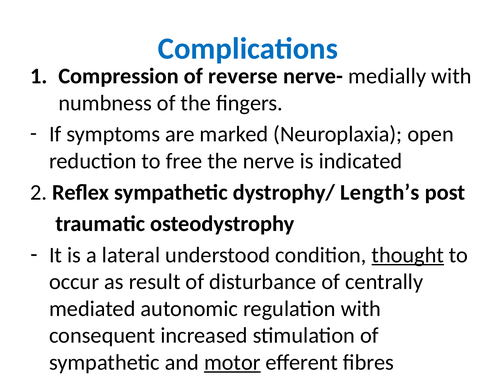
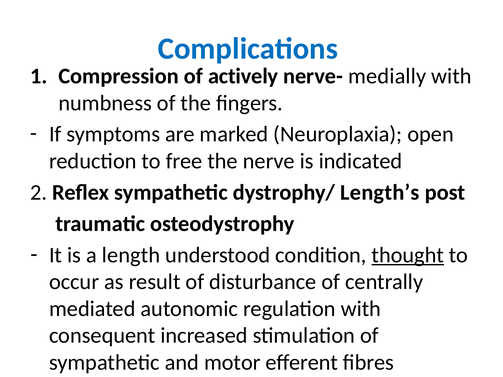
reverse: reverse -> actively (243, 76)
lateral: lateral -> length (131, 255)
motor underline: present -> none (232, 363)
